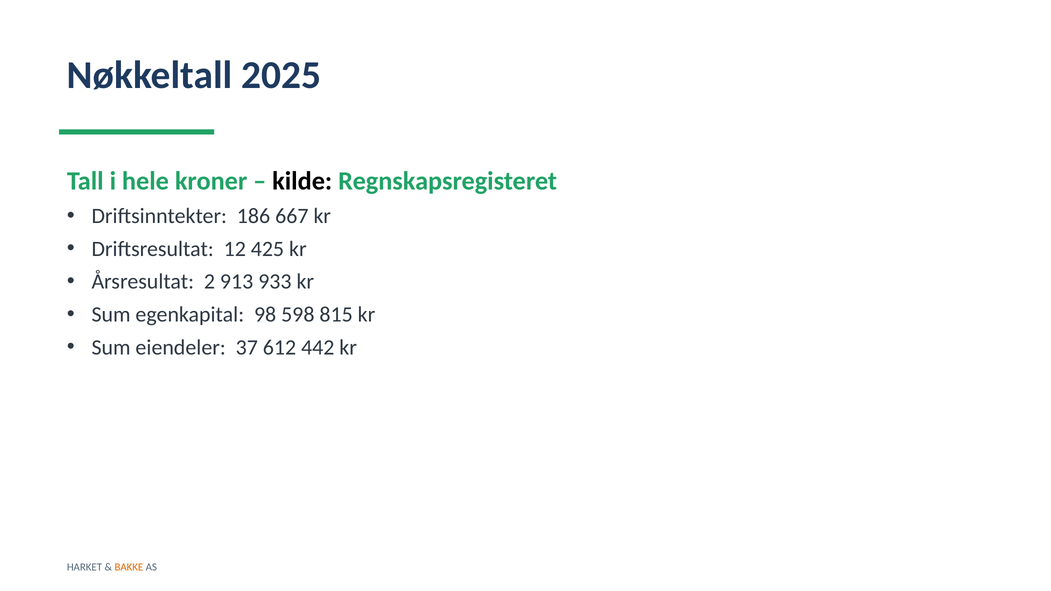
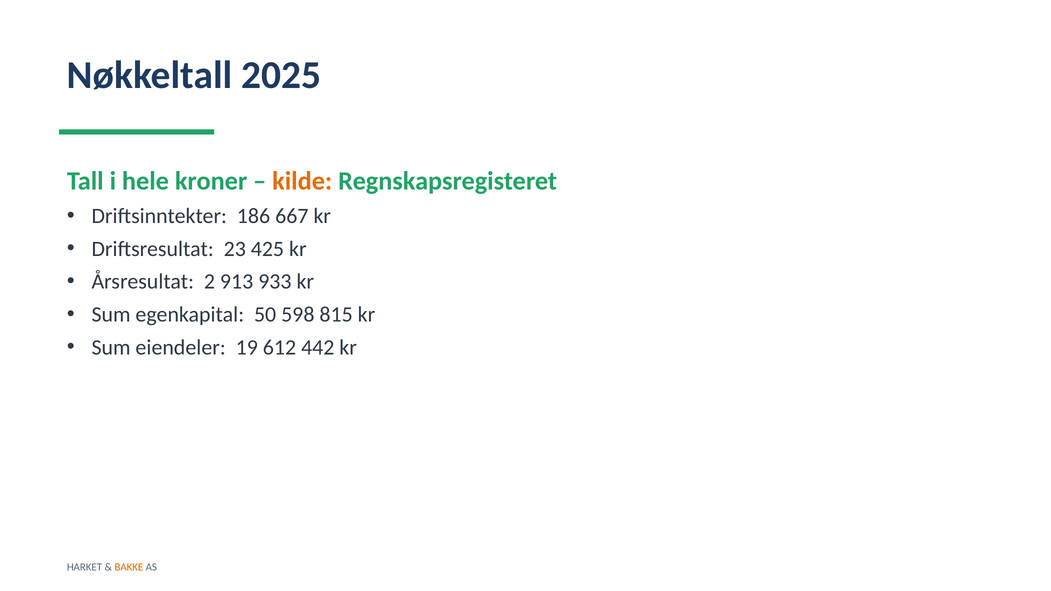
kilde colour: black -> orange (302, 181)
12: 12 -> 23 (235, 249)
98: 98 -> 50 (265, 315)
37: 37 -> 19 (247, 348)
